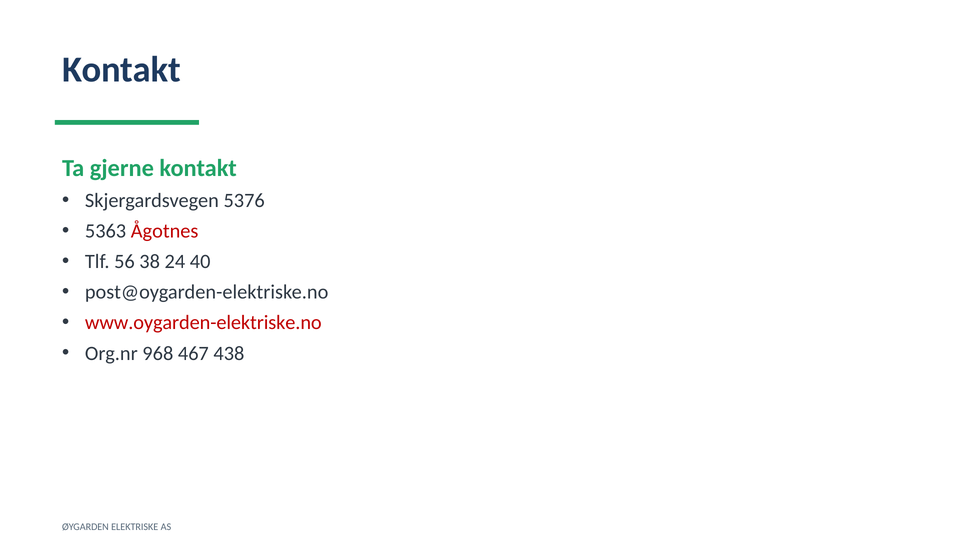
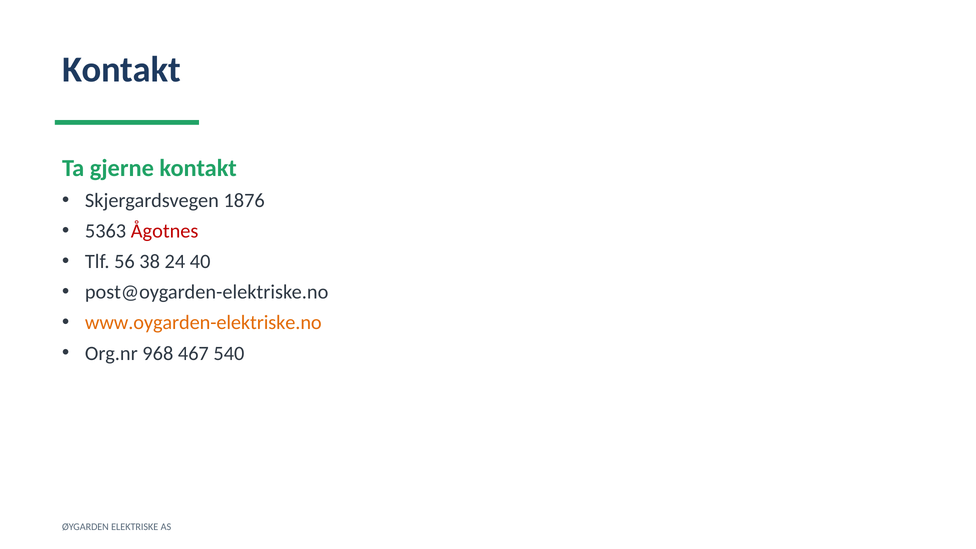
5376: 5376 -> 1876 (244, 201)
www.oygarden-elektriske.no colour: red -> orange (203, 323)
438: 438 -> 540 (229, 353)
